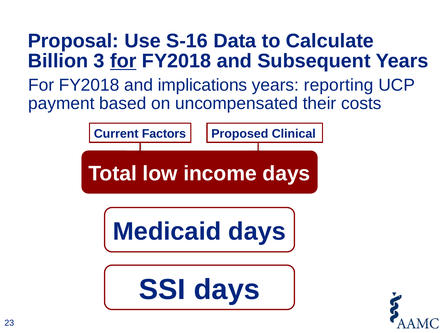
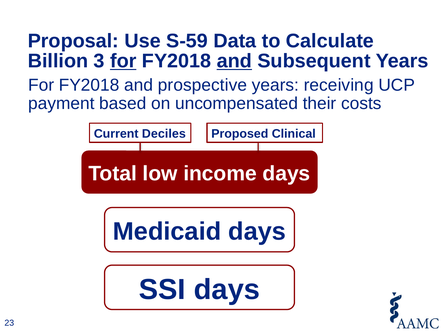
S-16: S-16 -> S-59 (187, 41)
and underline: none -> present (234, 61)
implications: implications -> prospective (202, 85)
reporting: reporting -> receiving (339, 85)
Factors: Factors -> Deciles (164, 134)
